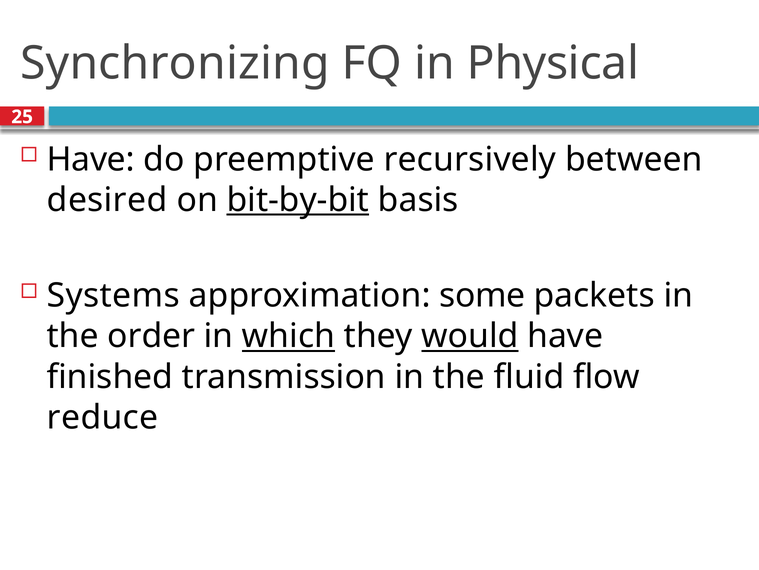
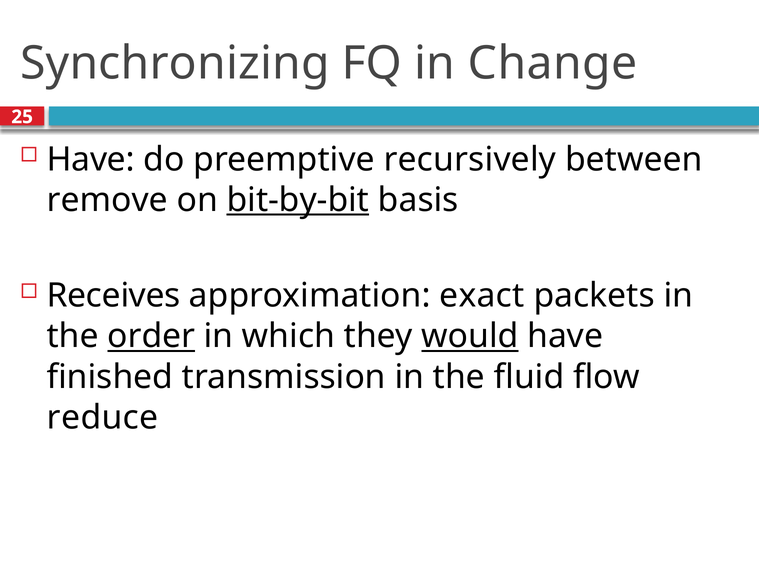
Physical: Physical -> Change (553, 63)
desired: desired -> remove (107, 200)
Systems: Systems -> Receives (114, 295)
some: some -> exact (482, 295)
order underline: none -> present (151, 336)
which underline: present -> none (289, 336)
